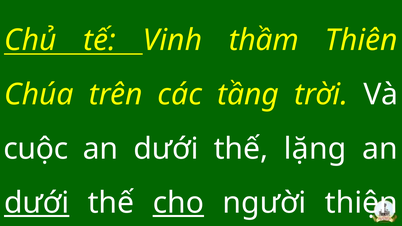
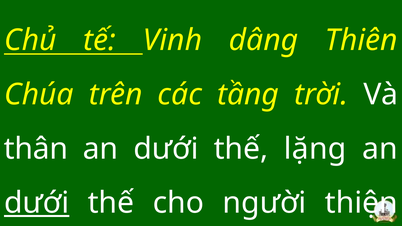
thầm: thầm -> dâng (264, 40)
cuộc: cuộc -> thân (36, 149)
cho underline: present -> none (178, 203)
